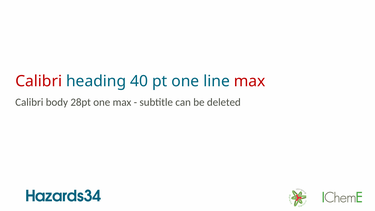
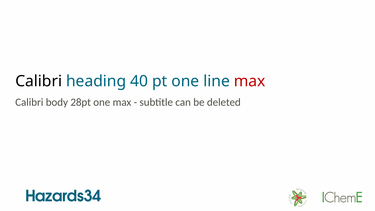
Calibri colour: red -> black (39, 81)
